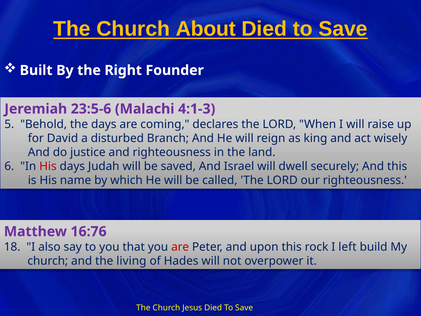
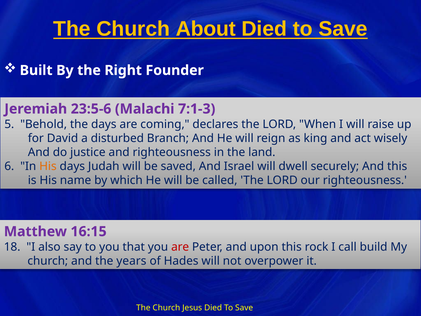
4:1-3: 4:1-3 -> 7:1-3 (197, 109)
His colour: red -> orange (48, 166)
16:76: 16:76 -> 16:15 (89, 231)
left: left -> call (348, 247)
living: living -> years (131, 261)
